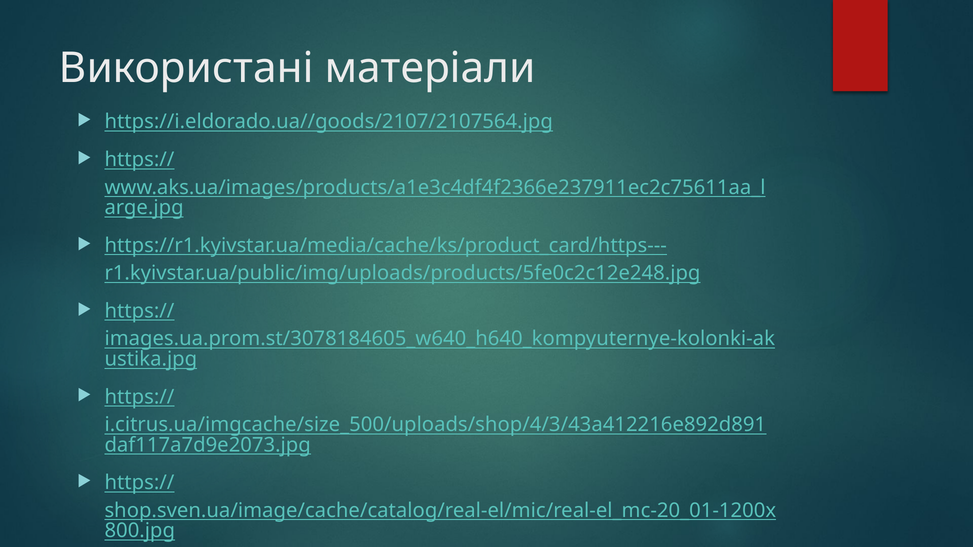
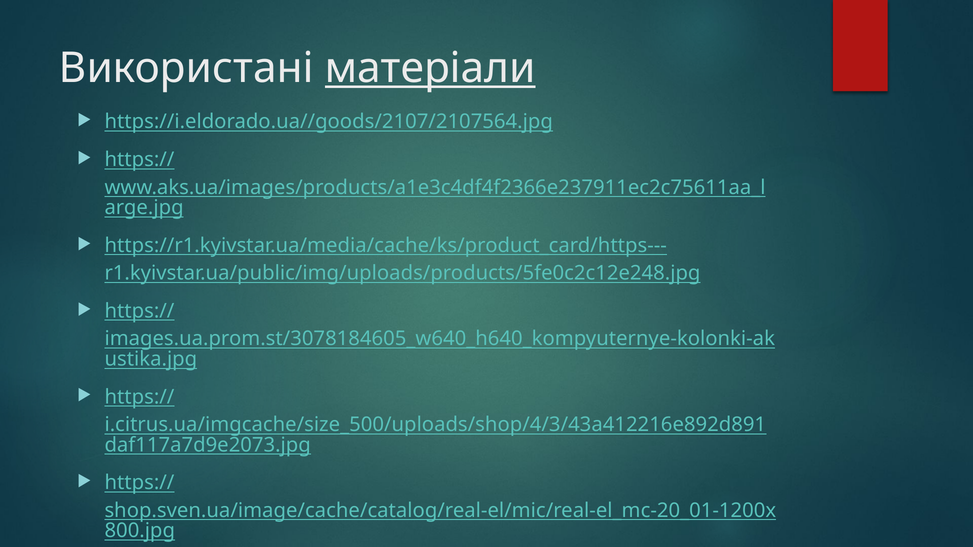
матеріали underline: none -> present (430, 68)
